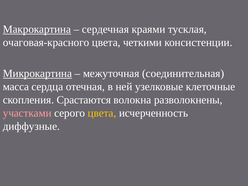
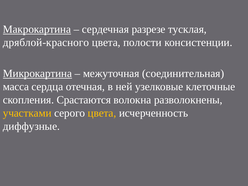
краями: краями -> разрезе (149, 29)
очаговая-красного: очаговая-красного -> дряблой-красного (46, 43)
четкими: четкими -> полости (142, 43)
участками colour: pink -> yellow (27, 113)
